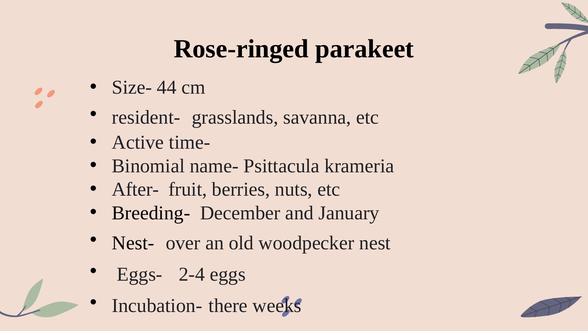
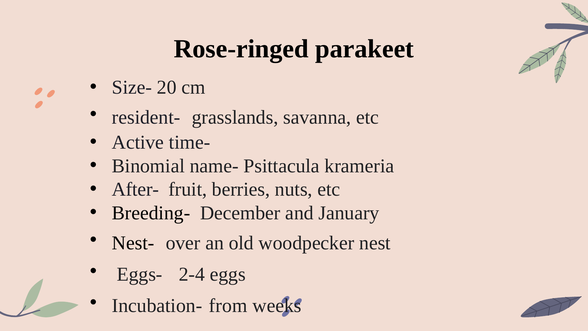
44: 44 -> 20 (167, 87)
there: there -> from (228, 306)
